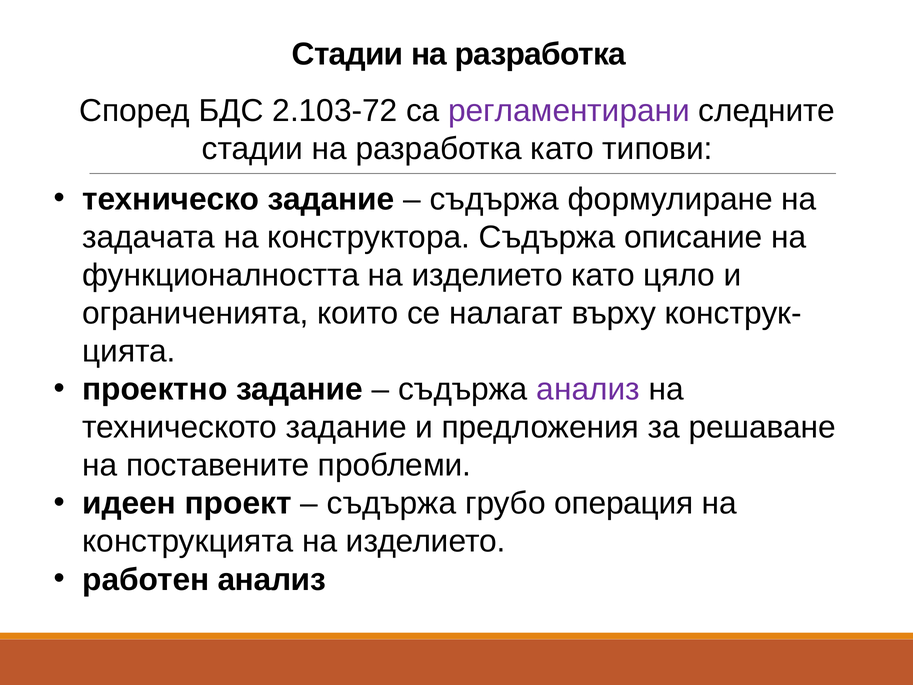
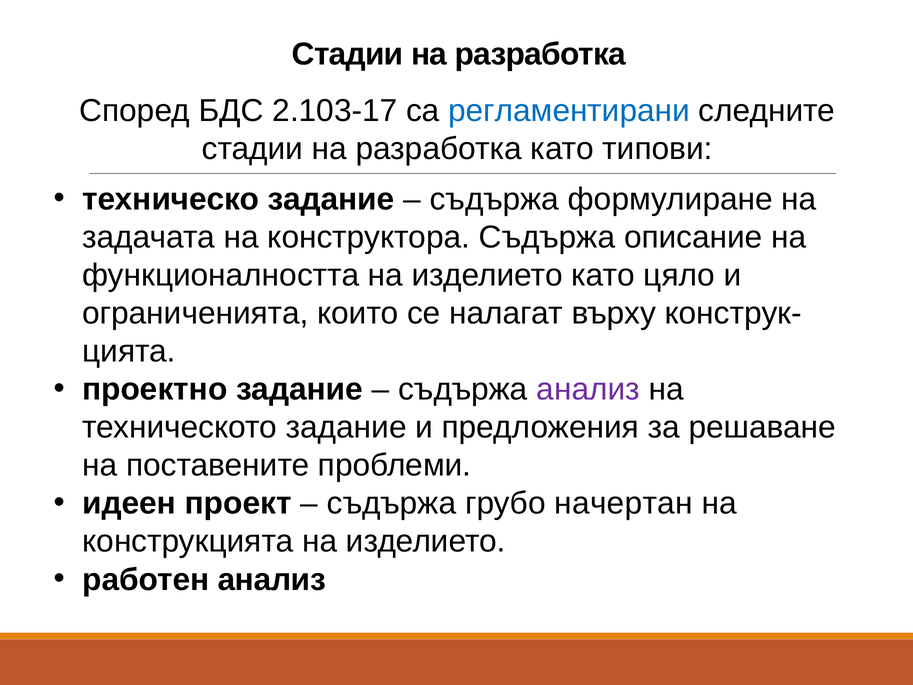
2.103-72: 2.103-72 -> 2.103-17 (335, 111)
регламентирани colour: purple -> blue (569, 111)
операция: операция -> начертан (624, 503)
